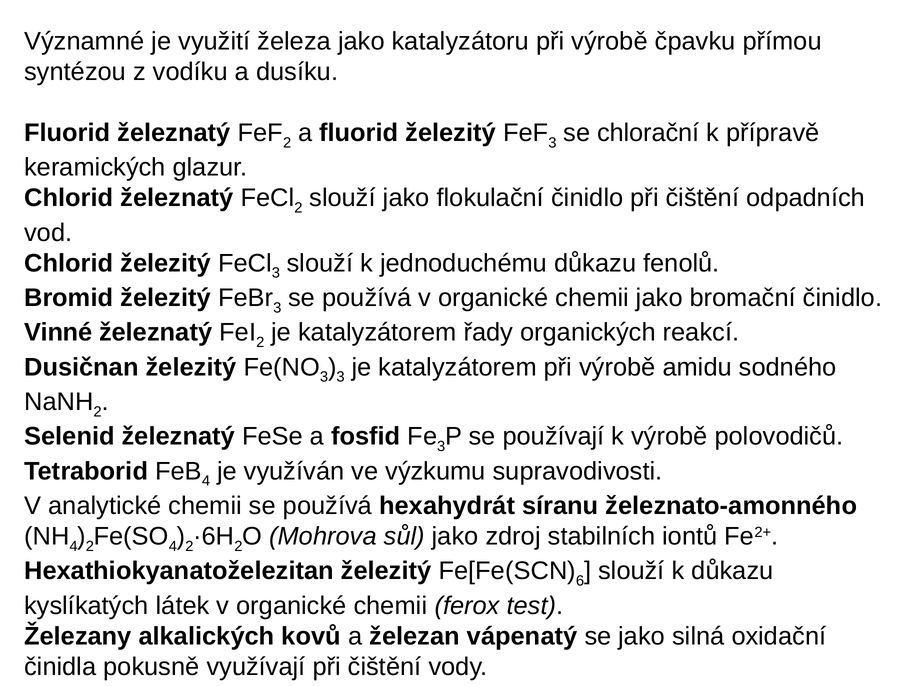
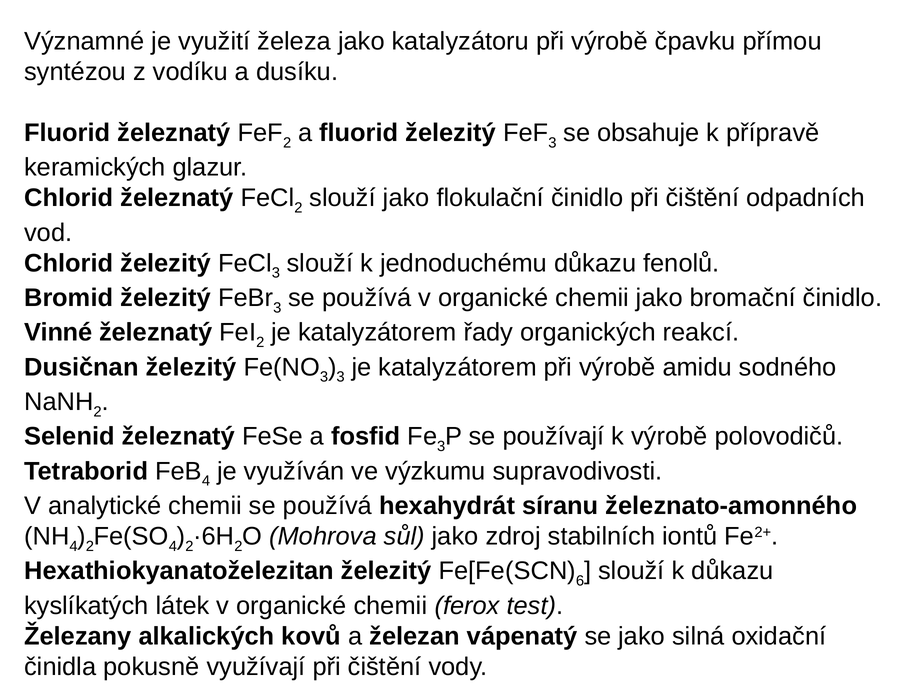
chlorační: chlorační -> obsahuje (648, 133)
